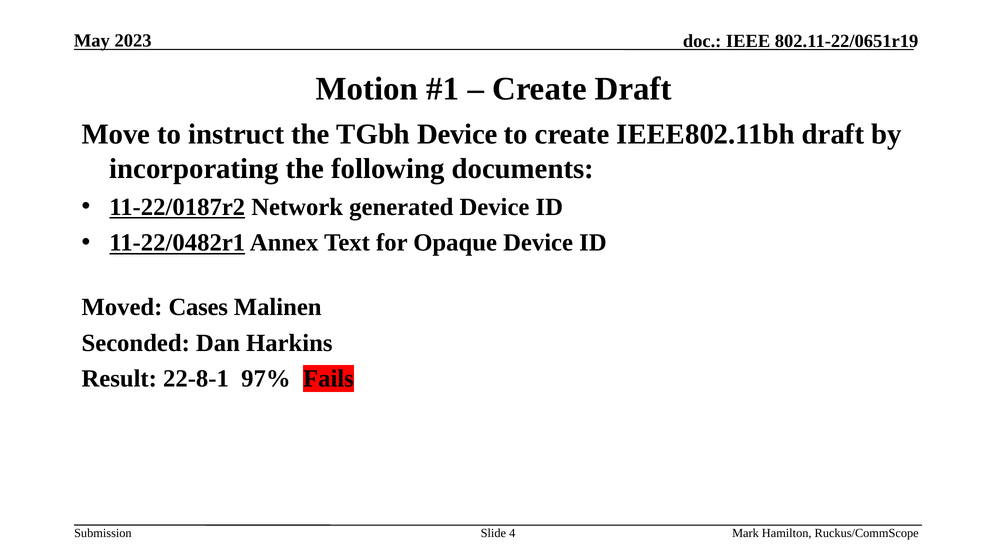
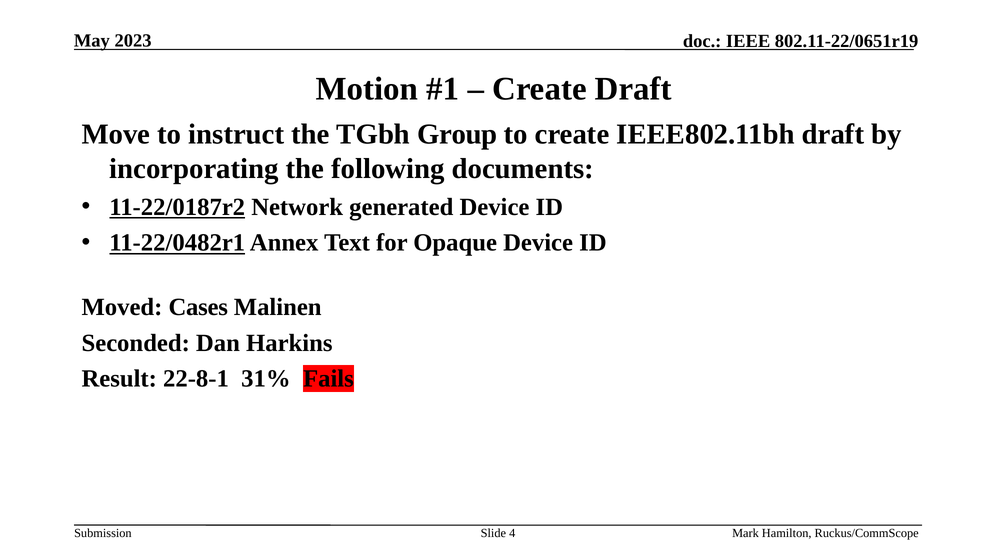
TGbh Device: Device -> Group (457, 134)
97%: 97% -> 31% (266, 379)
